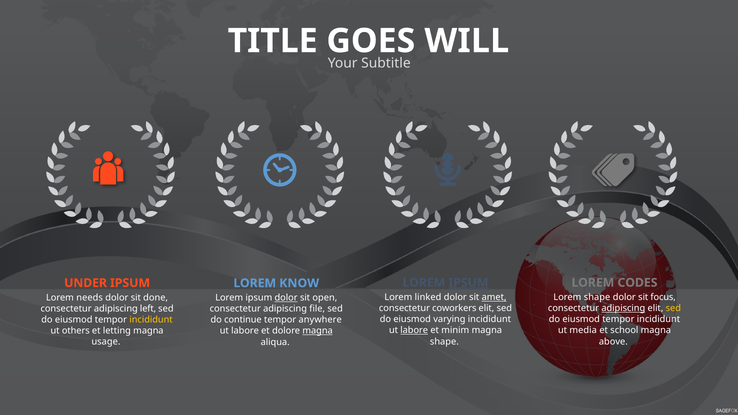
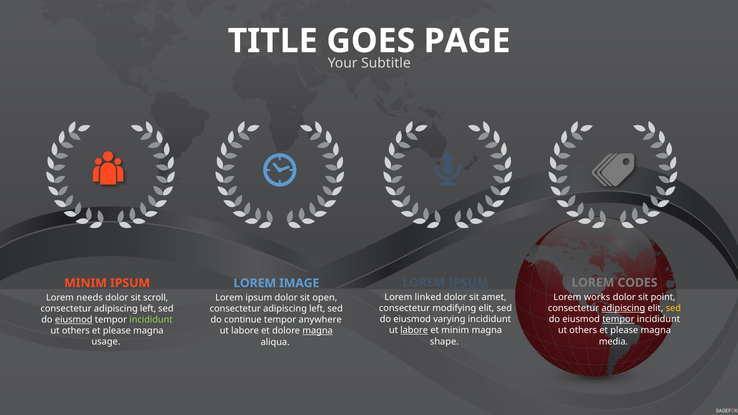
WILL: WILL -> PAGE (467, 41)
UNDER: UNDER -> MINIM (86, 283)
KNOW: KNOW -> IMAGE (299, 283)
amet underline: present -> none (494, 297)
Lorem shape: shape -> works (597, 297)
focus: focus -> point (663, 297)
done: done -> scroll (156, 298)
dolor underline: present -> none (286, 298)
coworkers: coworkers -> modifying (454, 308)
file: file -> left (317, 309)
tempor underline: none -> present (618, 319)
eiusmod underline: none -> present (74, 320)
incididunt colour: yellow -> light green (151, 320)
media: media -> others (583, 331)
school: school -> please (624, 331)
letting: letting -> please (117, 331)
above: above -> media (613, 342)
